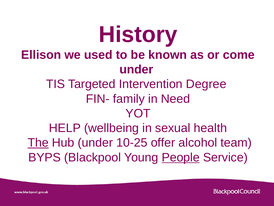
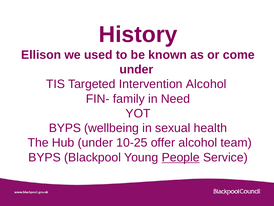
Intervention Degree: Degree -> Alcohol (206, 84)
HELP: HELP -> BYPS (65, 128)
The underline: present -> none (38, 142)
